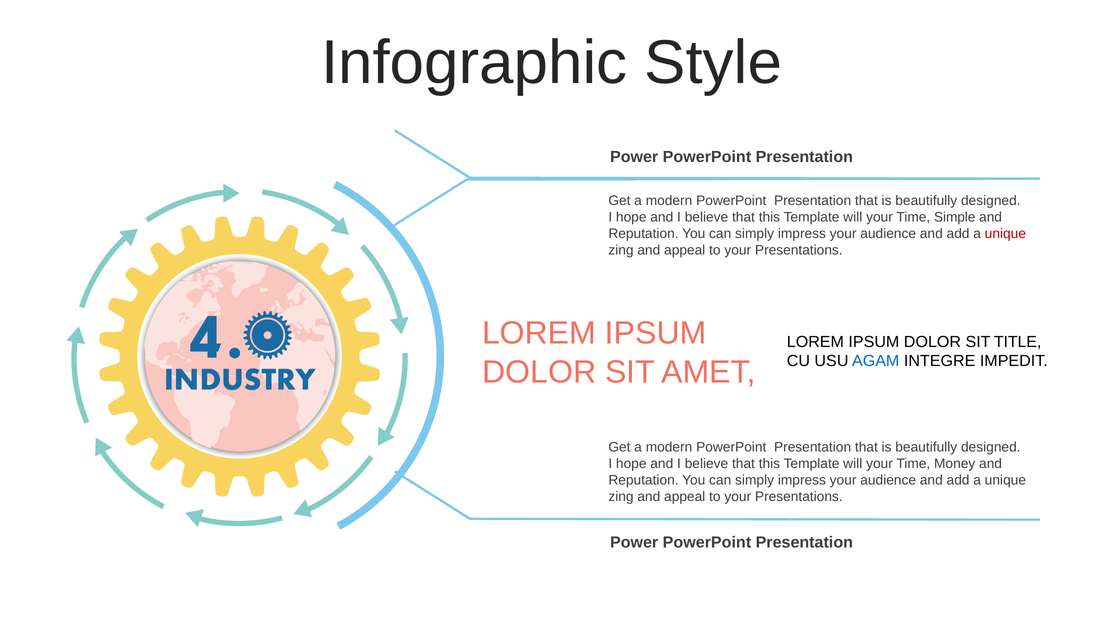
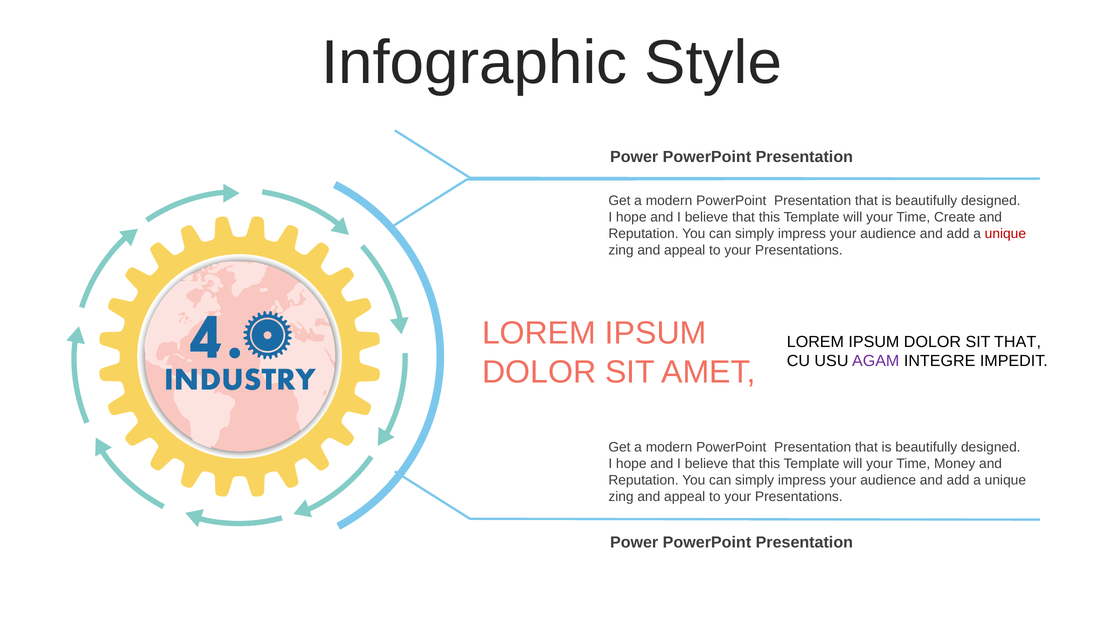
Simple: Simple -> Create (955, 217)
SIT TITLE: TITLE -> THAT (1017, 342)
AGAM colour: blue -> purple (876, 361)
